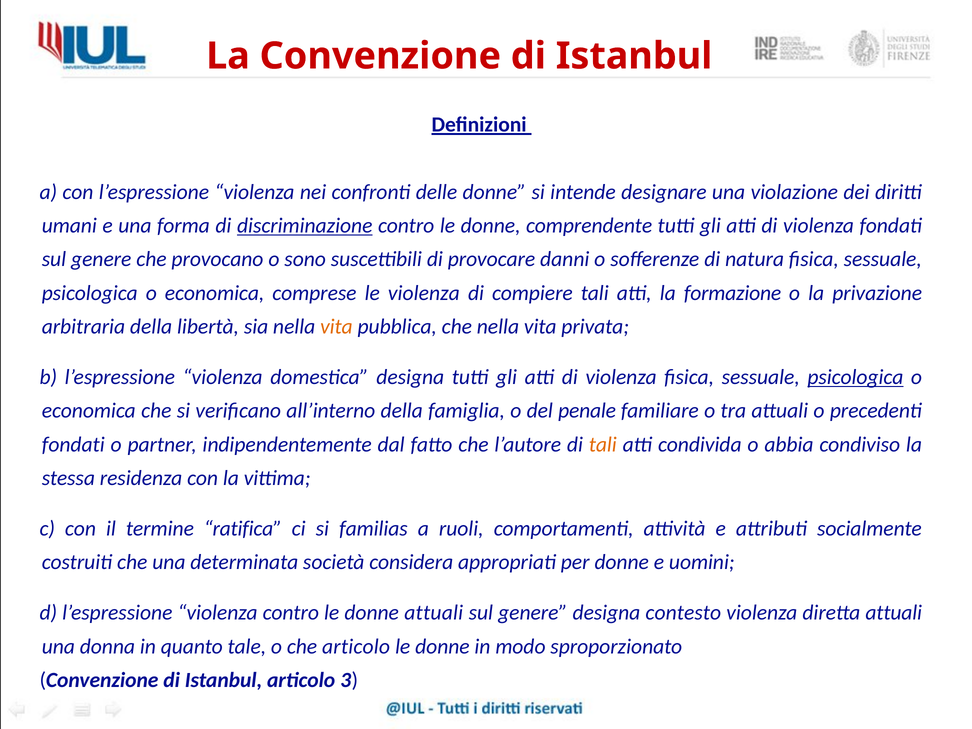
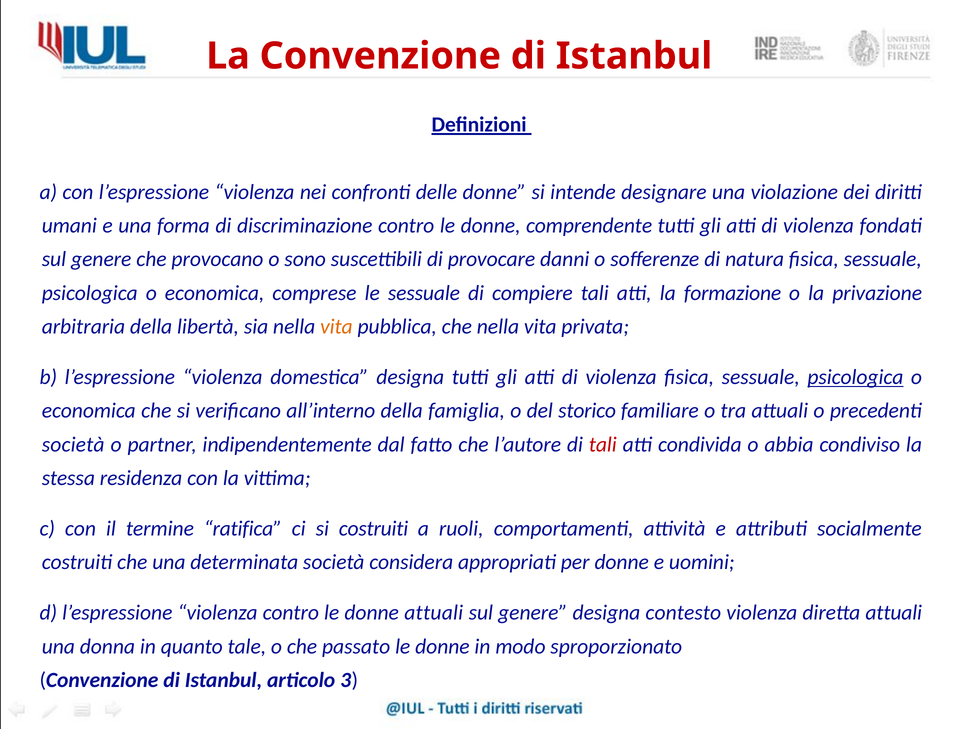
discriminazione underline: present -> none (305, 226)
le violenza: violenza -> sessuale (424, 293)
penale: penale -> storico (587, 411)
fondati: fondati -> società (73, 444)
tali colour: orange -> red (603, 444)
si familias: familias -> costruiti (374, 529)
che articolo: articolo -> passato (356, 646)
